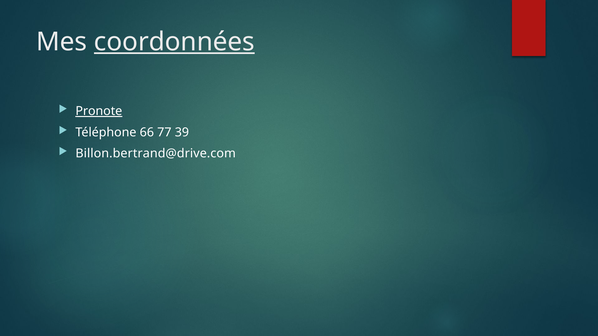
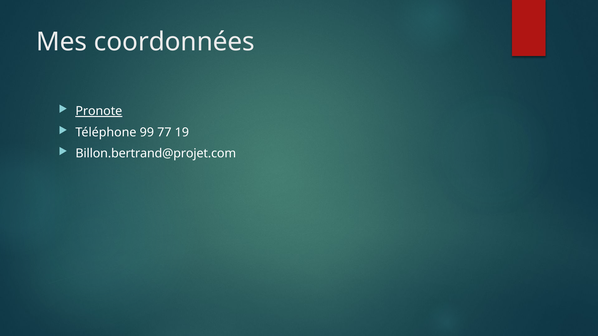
coordonnées underline: present -> none (174, 42)
66: 66 -> 99 (147, 132)
39: 39 -> 19 (182, 132)
Billon.bertrand@drive.com: Billon.bertrand@drive.com -> Billon.bertrand@projet.com (156, 154)
